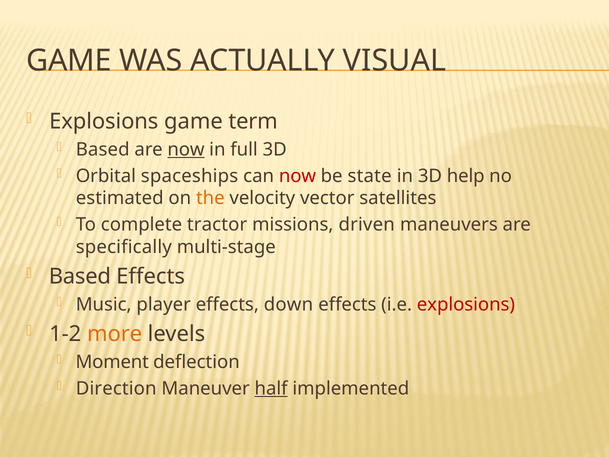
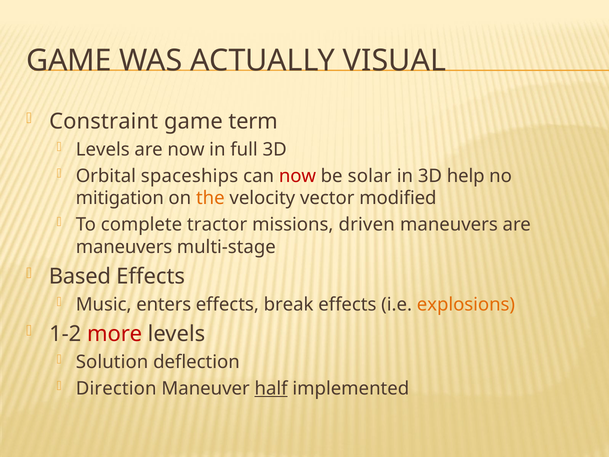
Explosions: Explosions -> Constraint (104, 121)
Based: Based -> Levels (103, 149)
now underline: present -> none (186, 149)
state: state -> solar (370, 176)
estimated: estimated -> mitigation (120, 198)
satellites: satellites -> modified (398, 198)
specifically: specifically -> maneuvers (124, 247)
player: player -> enters (164, 304)
down: down -> break (289, 304)
explosions colour: red -> orange (466, 304)
more colour: orange -> red (115, 334)
Moment: Moment -> Solution (112, 362)
